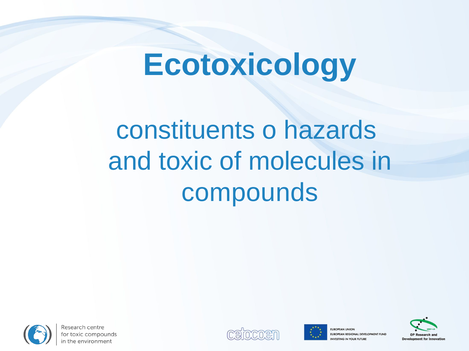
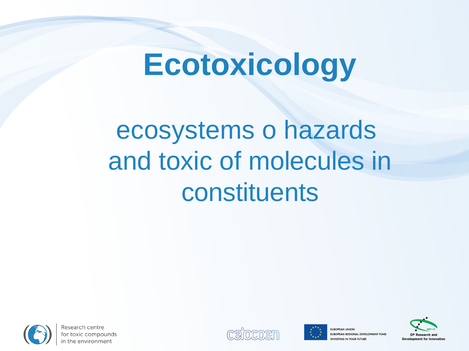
constituents: constituents -> ecosystems (186, 130)
compounds: compounds -> constituents (250, 193)
